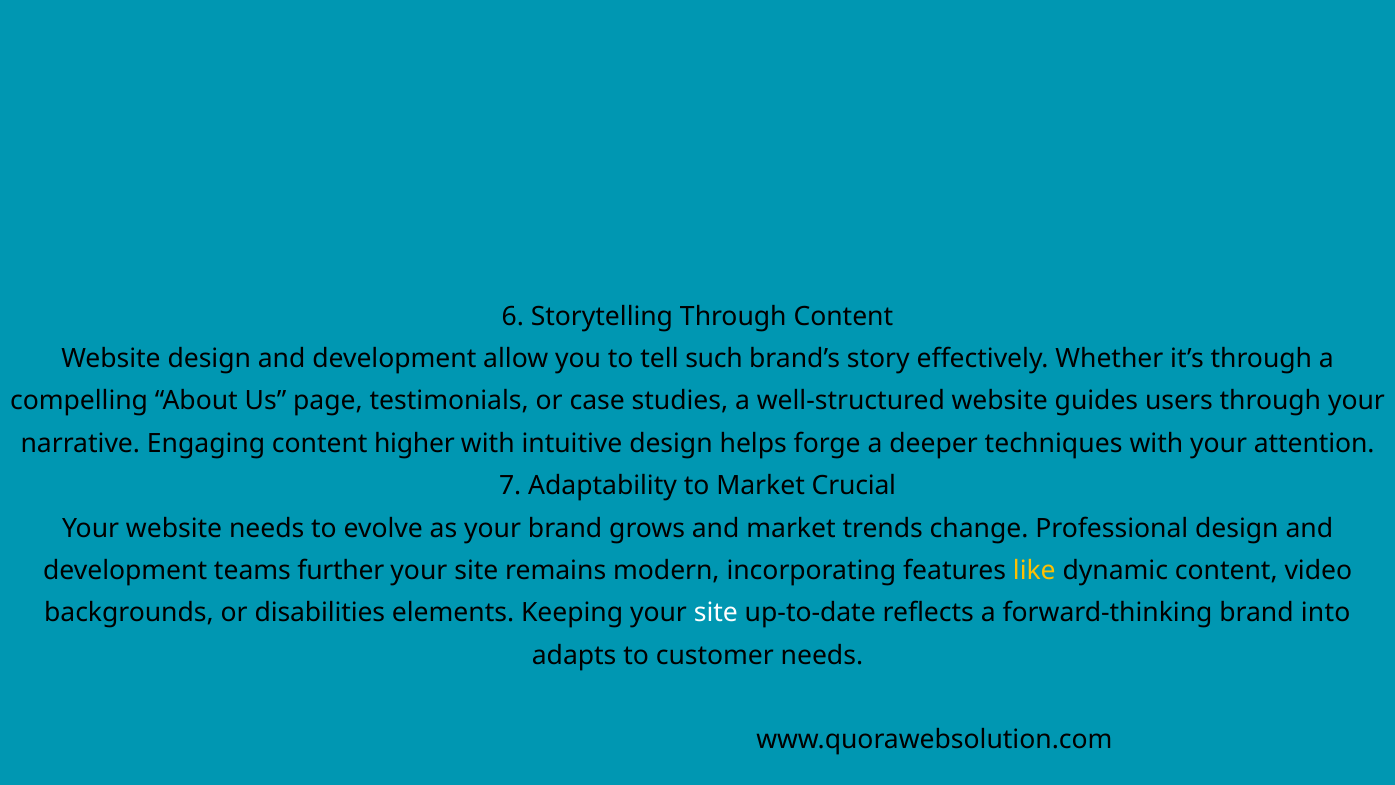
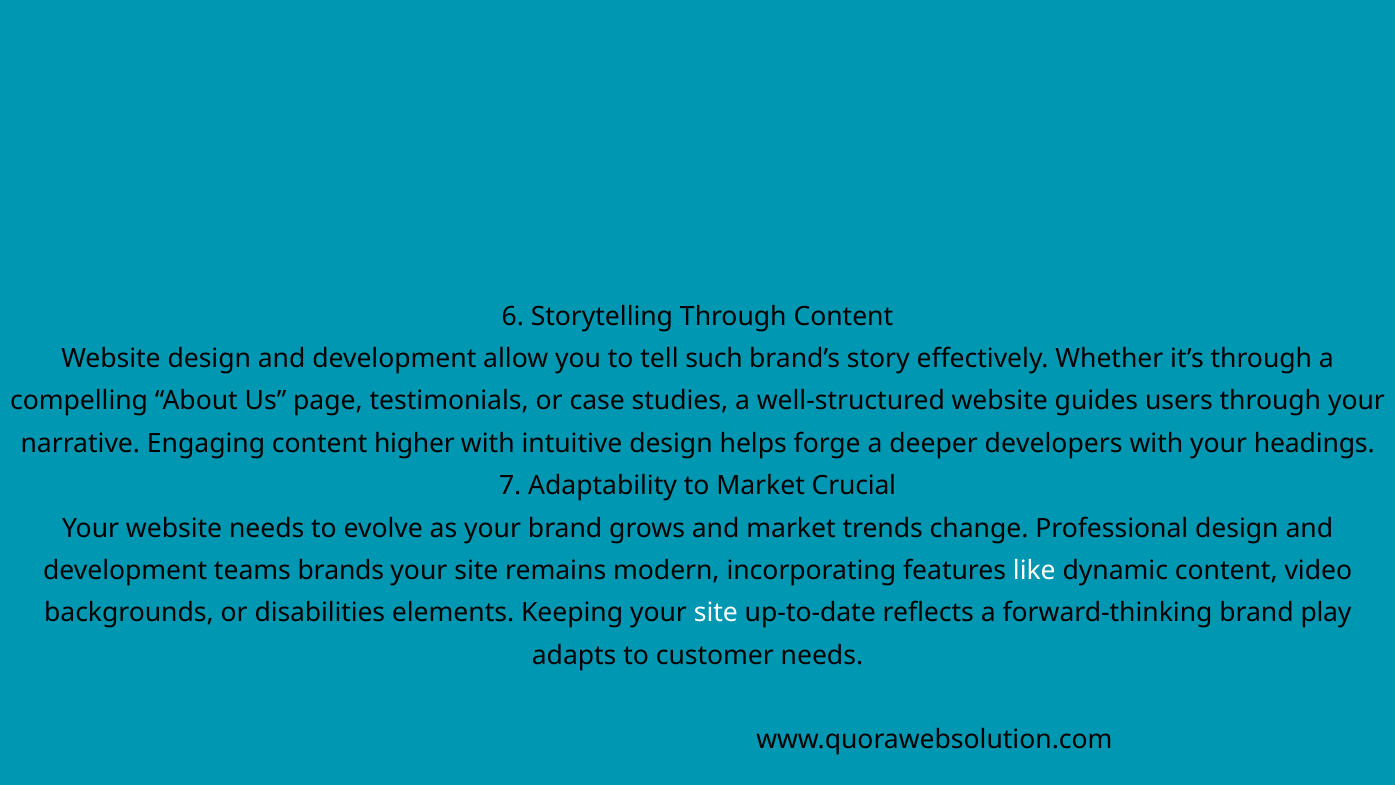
techniques: techniques -> developers (1054, 443)
attention: attention -> headings (1314, 443)
further: further -> brands (341, 570)
like colour: yellow -> white (1034, 570)
into: into -> play (1326, 613)
